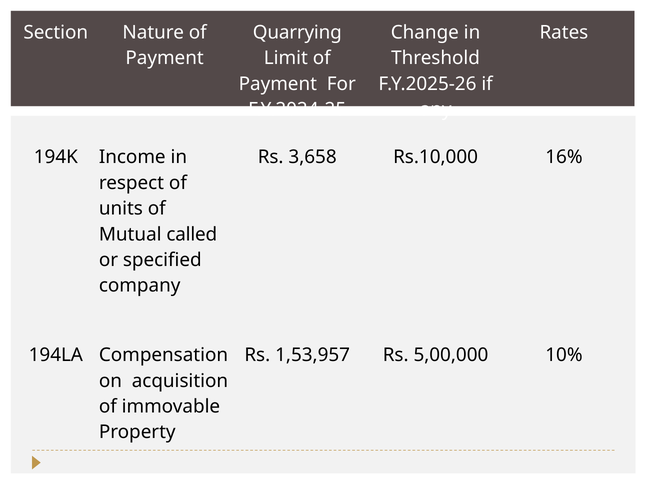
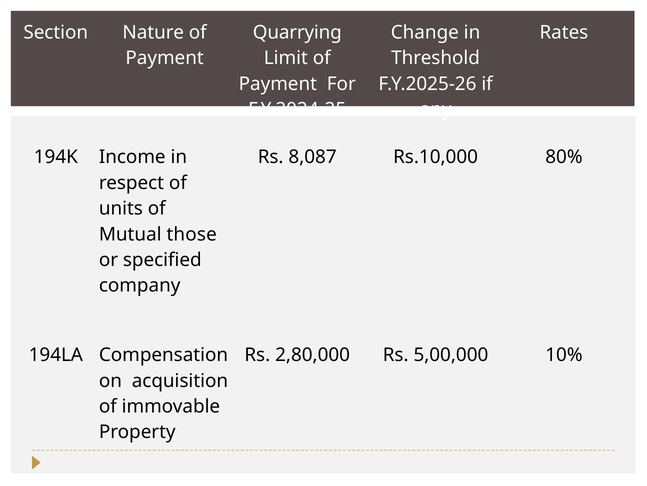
3,658: 3,658 -> 8,087 (313, 157)
16%: 16% -> 80% (564, 157)
called: called -> those (192, 234)
1,53,957: 1,53,957 -> 2,80,000 (313, 355)
